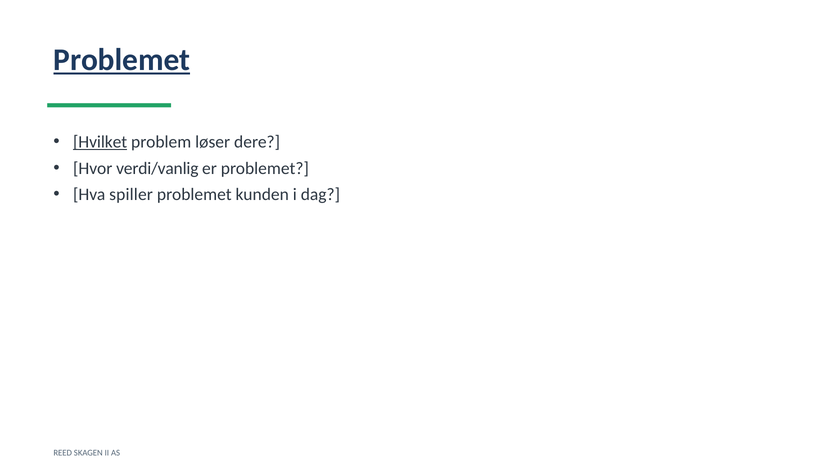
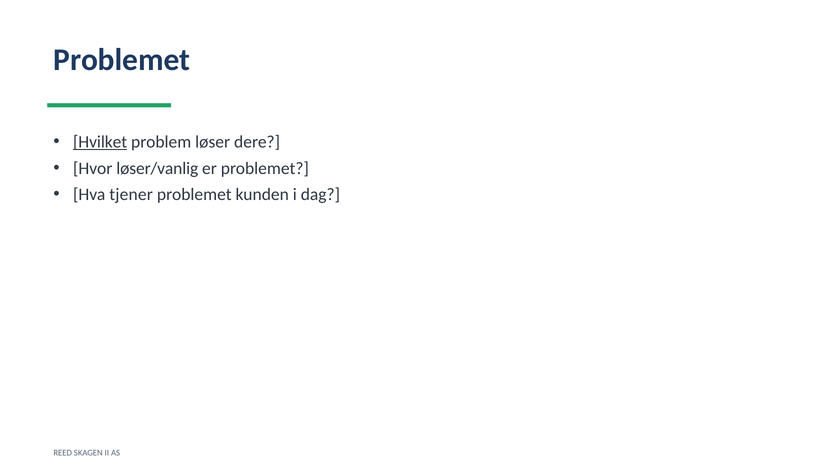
Problemet underline: present -> none (122, 60)
verdi/vanlig: verdi/vanlig -> løser/vanlig (157, 168)
spiller: spiller -> tjener (131, 195)
